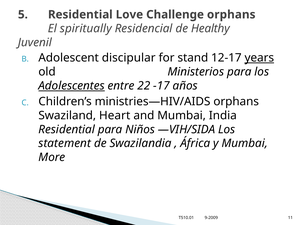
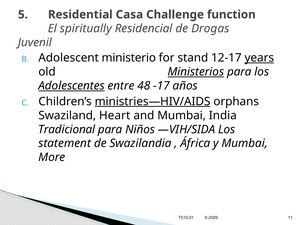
Love: Love -> Casa (129, 15)
Challenge orphans: orphans -> function (231, 15)
Healthy: Healthy -> Drogas (210, 29)
discipular: discipular -> ministerio (129, 58)
Ministerios underline: none -> present (196, 72)
22: 22 -> 48 (144, 86)
ministries—HIV/AIDS underline: none -> present (153, 101)
Residential: Residential -> Tradicional (67, 129)
